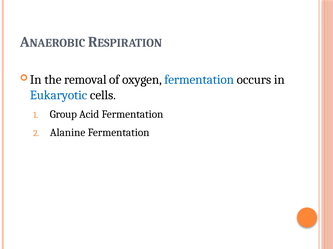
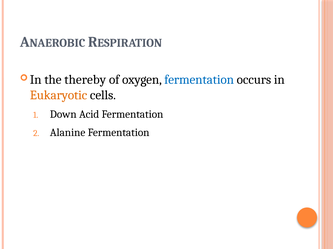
removal: removal -> thereby (85, 80)
Eukaryotic colour: blue -> orange (59, 95)
Group: Group -> Down (63, 115)
